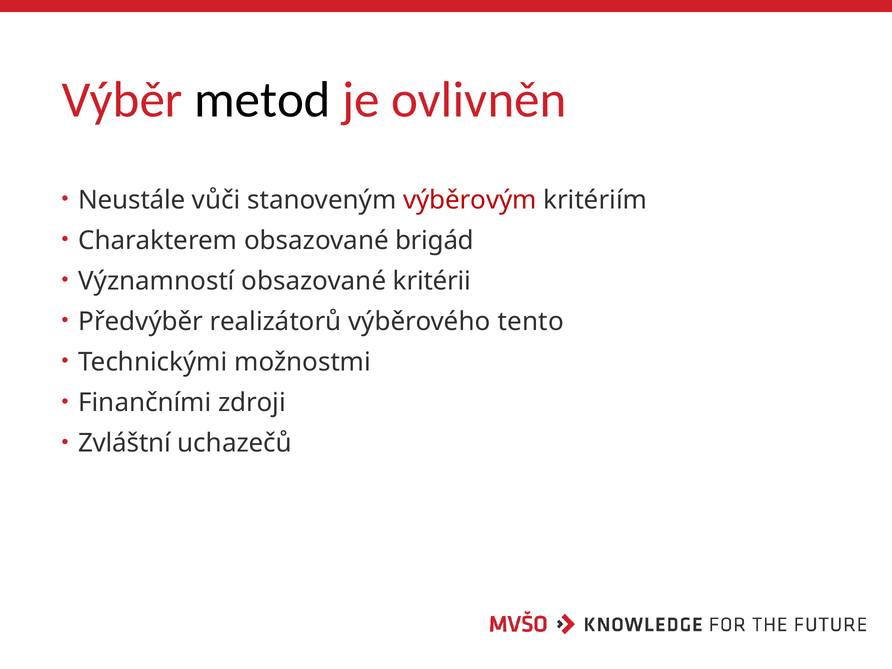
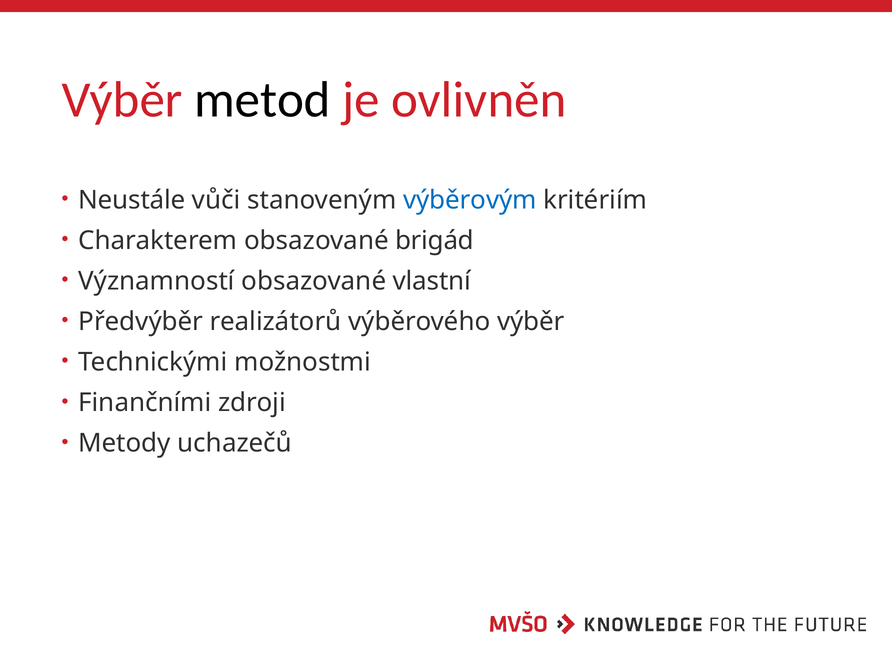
výběrovým colour: red -> blue (470, 200)
kritérii: kritérii -> vlastní (432, 281)
výběrového tento: tento -> výběr (531, 322)
Zvláštní: Zvláštní -> Metody (124, 443)
